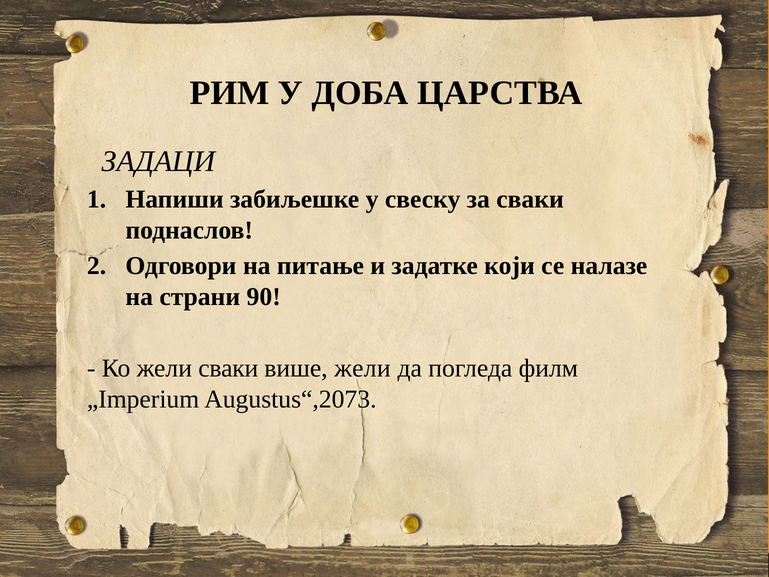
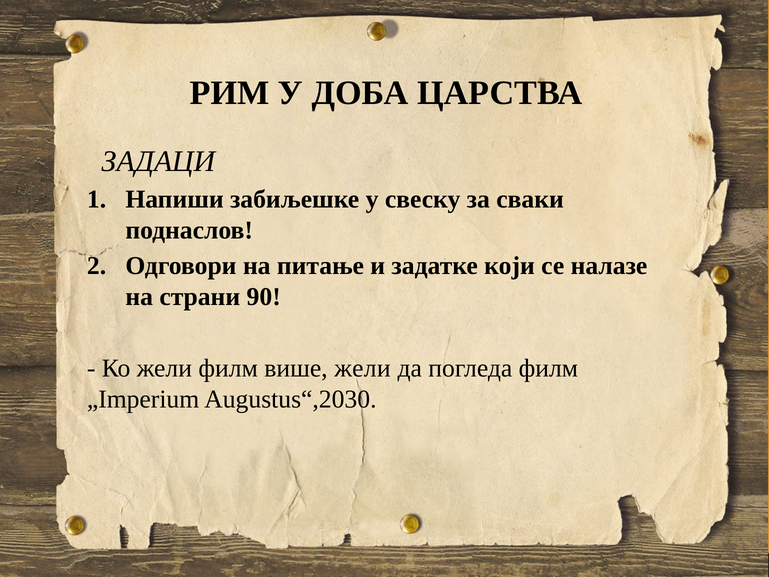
жели сваки: сваки -> филм (228, 368)
Augustus“,2073: Augustus“,2073 -> Augustus“,2030 (290, 399)
